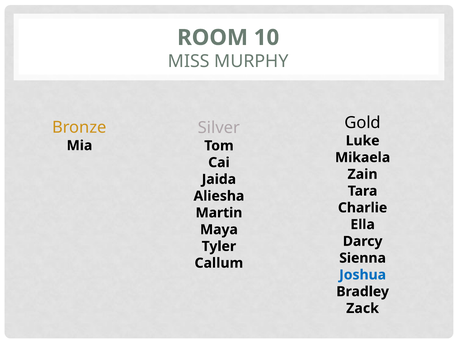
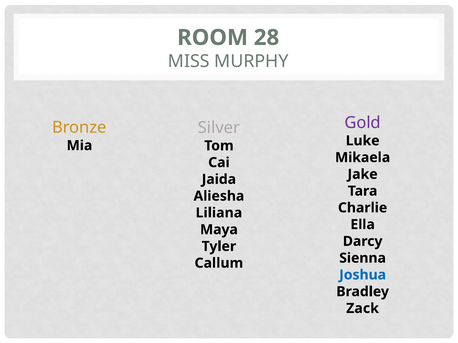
10: 10 -> 28 (267, 38)
Gold colour: black -> purple (363, 123)
Zain: Zain -> Jake (363, 174)
Martin: Martin -> Liliana (219, 213)
